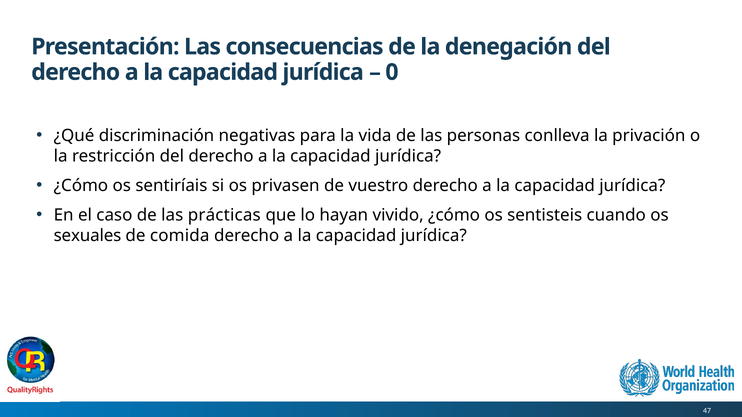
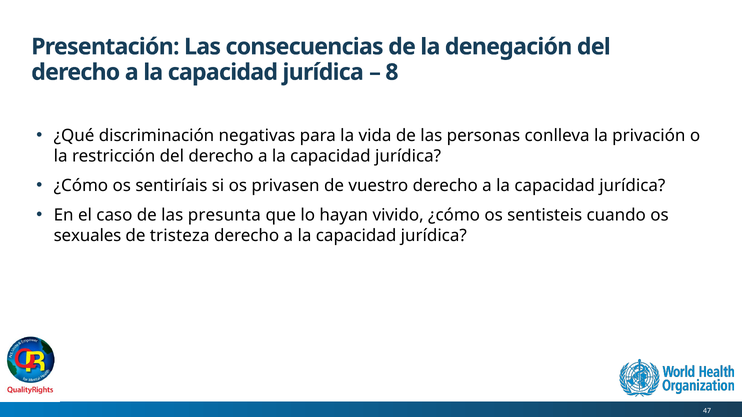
0: 0 -> 8 (392, 72)
prácticas: prácticas -> presunta (224, 215)
comida: comida -> tristeza (180, 236)
